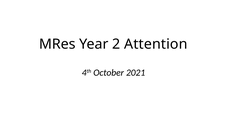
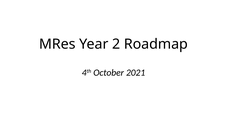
Attention: Attention -> Roadmap (156, 44)
